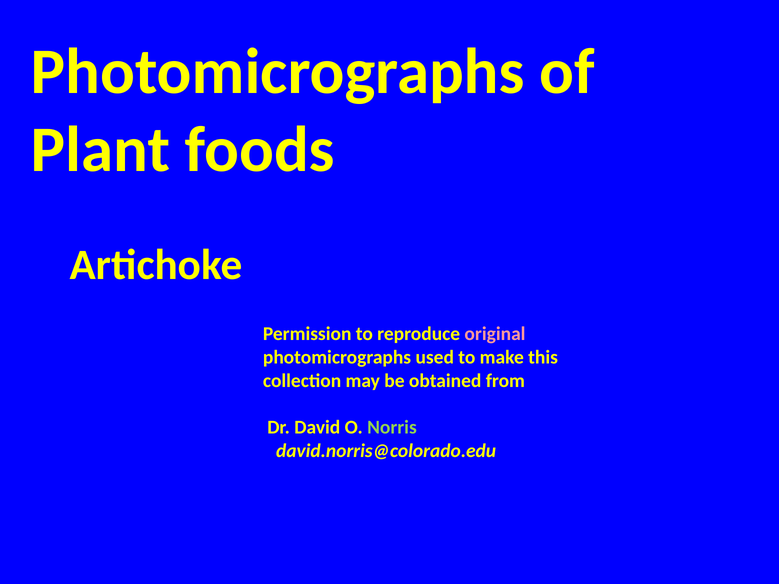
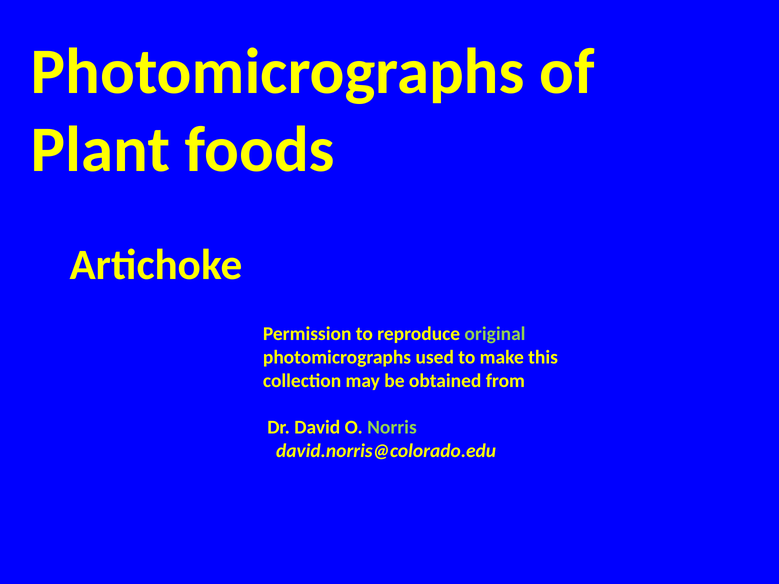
original colour: pink -> light green (495, 334)
